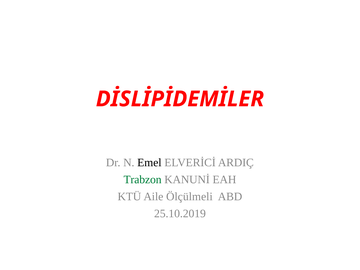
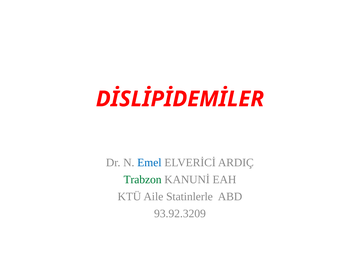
Emel colour: black -> blue (149, 163)
Ölçülmeli: Ölçülmeli -> Statinlerle (189, 196)
25.10.2019: 25.10.2019 -> 93.92.3209 (180, 213)
